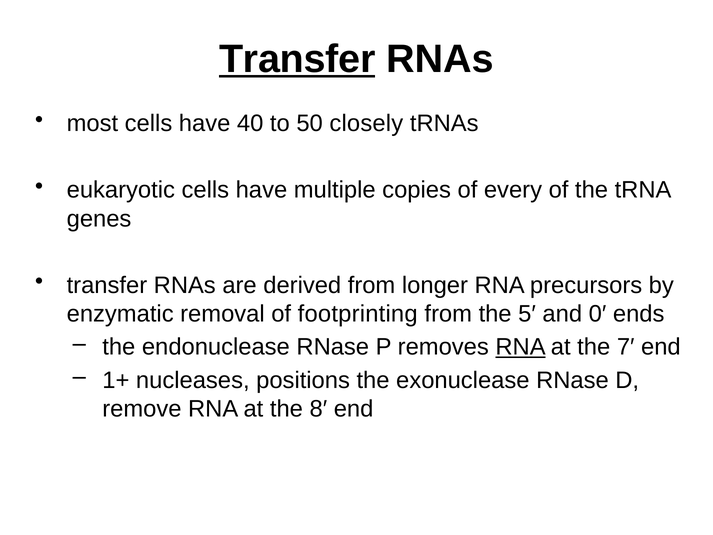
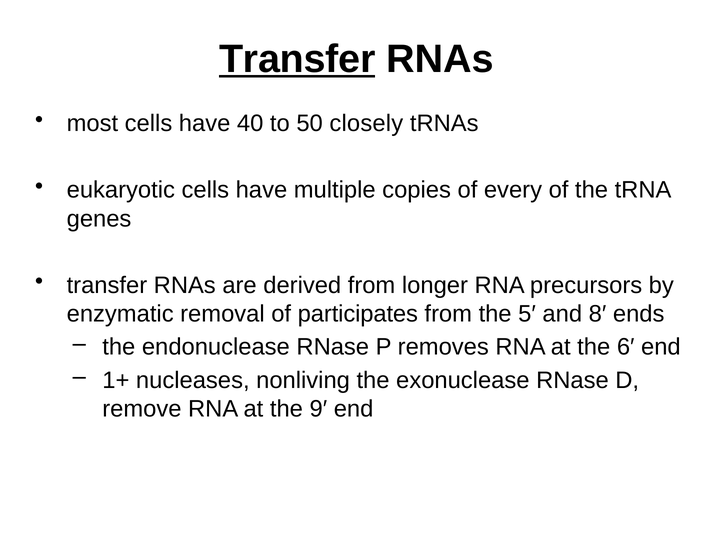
footprinting: footprinting -> participates (358, 314)
0′: 0′ -> 8′ (598, 314)
RNA underline: present -> none (521, 347)
7′: 7′ -> 6′ (626, 347)
positions: positions -> nonliving (303, 380)
8′: 8′ -> 9′ (318, 409)
